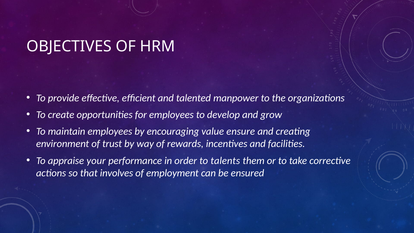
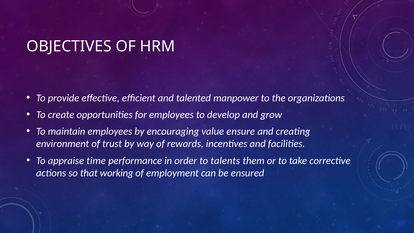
your: your -> time (96, 161)
involves: involves -> working (117, 173)
